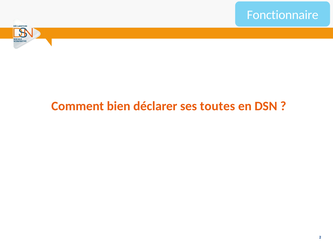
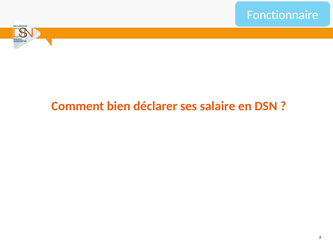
toutes: toutes -> salaire (218, 106)
